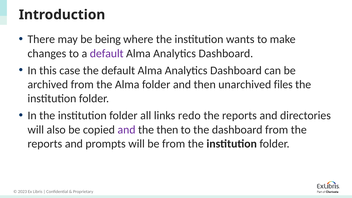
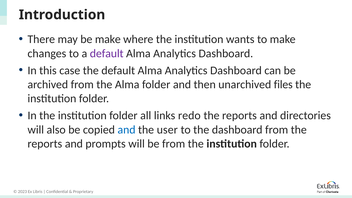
be being: being -> make (108, 39)
and colour: purple -> blue (127, 130)
the then: then -> user (167, 130)
